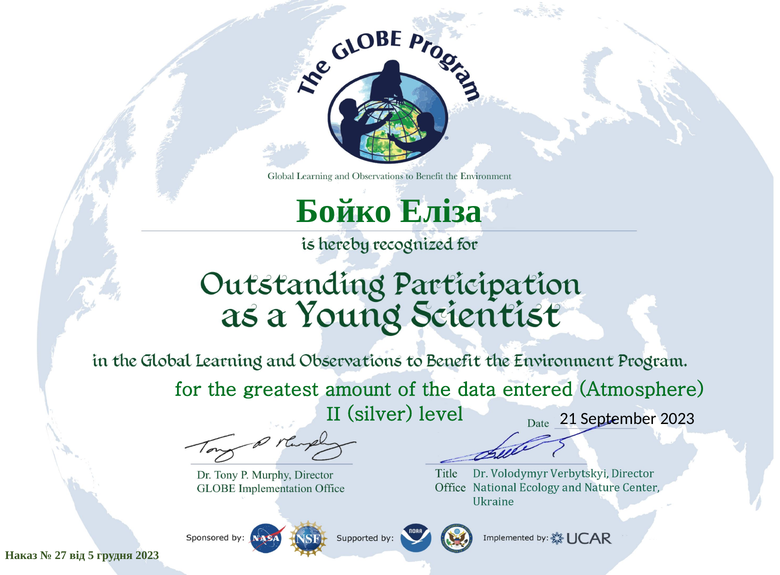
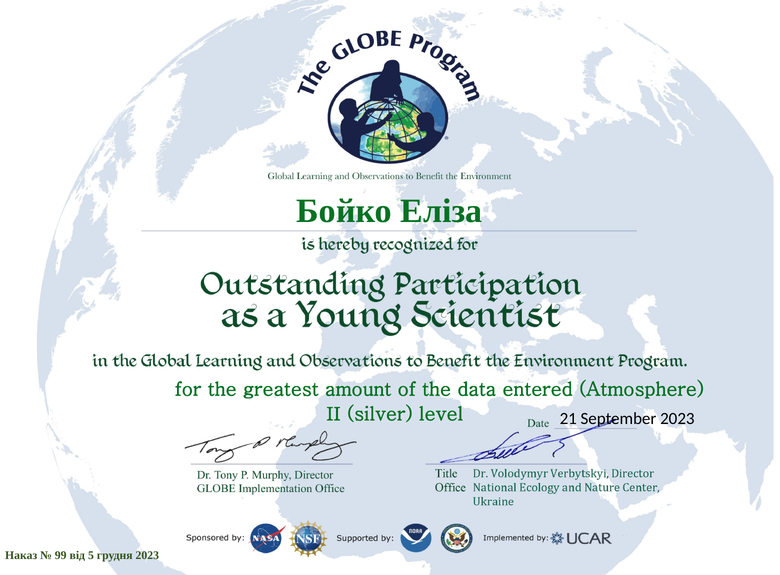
27: 27 -> 99 (61, 555)
